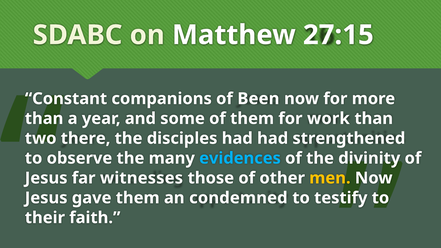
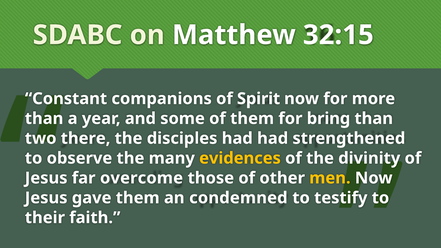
27:15: 27:15 -> 32:15 (338, 35)
Been: Been -> Spirit (259, 99)
work: work -> bring (329, 119)
evidences colour: light blue -> yellow (240, 158)
witnesses: witnesses -> overcome (141, 178)
